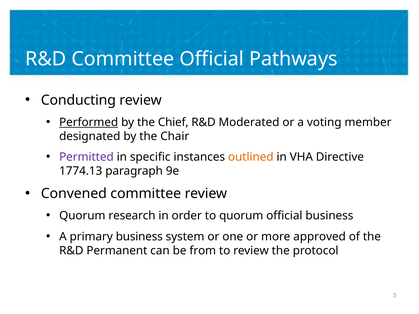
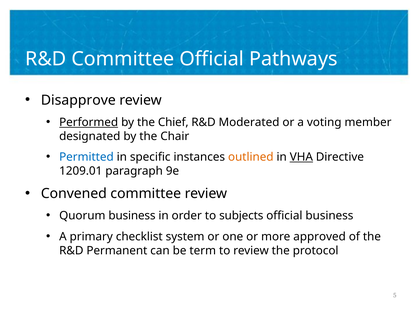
Conducting: Conducting -> Disapprove (78, 100)
Permitted colour: purple -> blue (86, 157)
VHA underline: none -> present (301, 157)
1774.13: 1774.13 -> 1209.01 (81, 171)
Quorum research: research -> business (132, 216)
to quorum: quorum -> subjects (241, 216)
primary business: business -> checklist (139, 237)
from: from -> term (203, 251)
